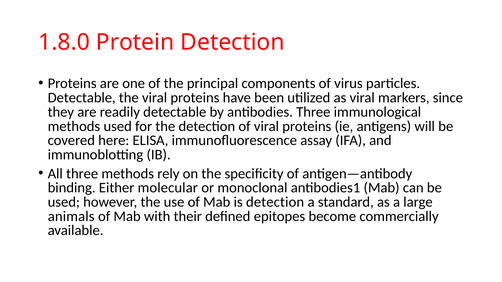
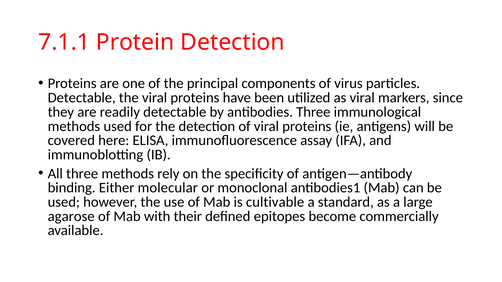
1.8.0: 1.8.0 -> 7.1.1 (64, 42)
is detection: detection -> cultivable (275, 202)
animals: animals -> agarose (71, 217)
